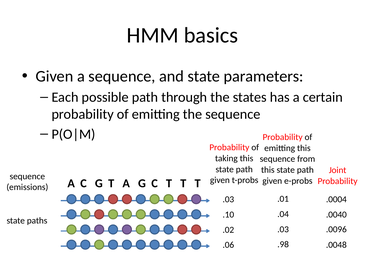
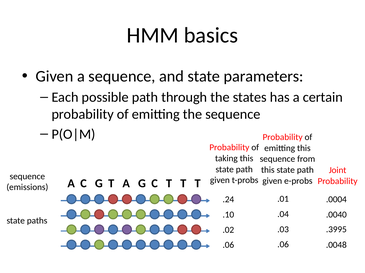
.03: .03 -> .24 (228, 200)
.0096: .0096 -> .3995 (336, 230)
.98: .98 -> .06 (283, 245)
